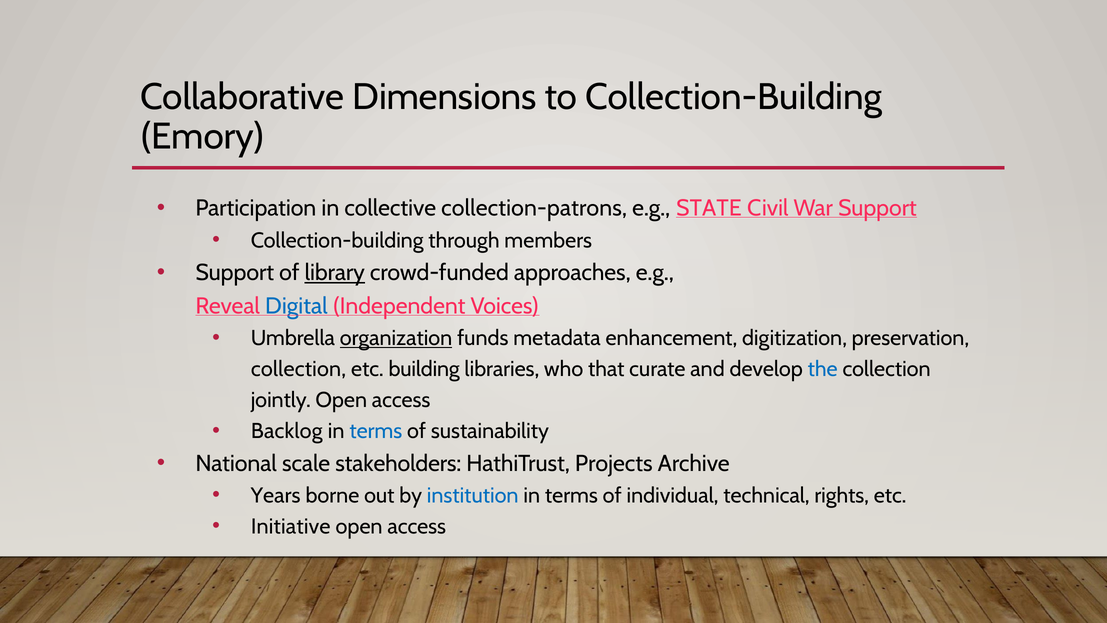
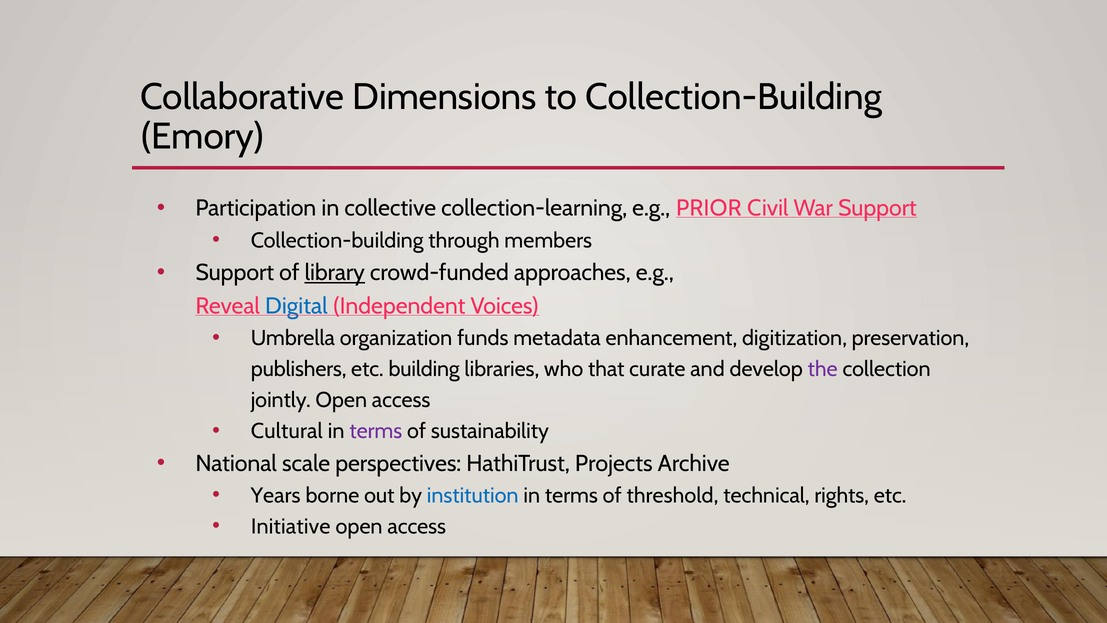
collection-patrons: collection-patrons -> collection-learning (534, 208)
STATE: STATE -> PRIOR (709, 208)
organization underline: present -> none (396, 338)
collection: collection -> publishers (299, 369)
the colour: blue -> purple (823, 369)
Backlog: Backlog -> Cultural (287, 431)
terms colour: blue -> purple (376, 431)
stakeholders: stakeholders -> perspectives (398, 463)
individual: individual -> threshold (672, 495)
